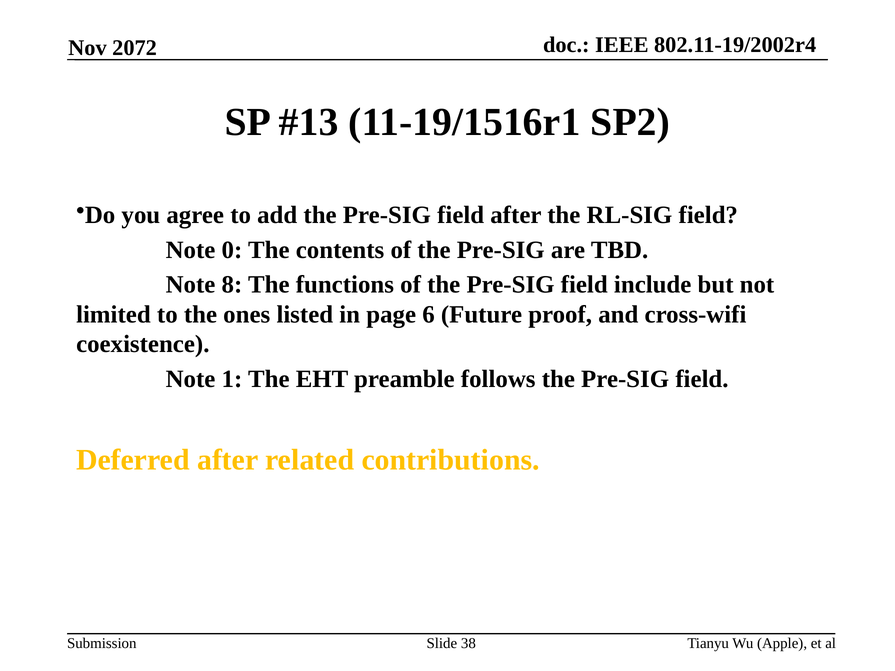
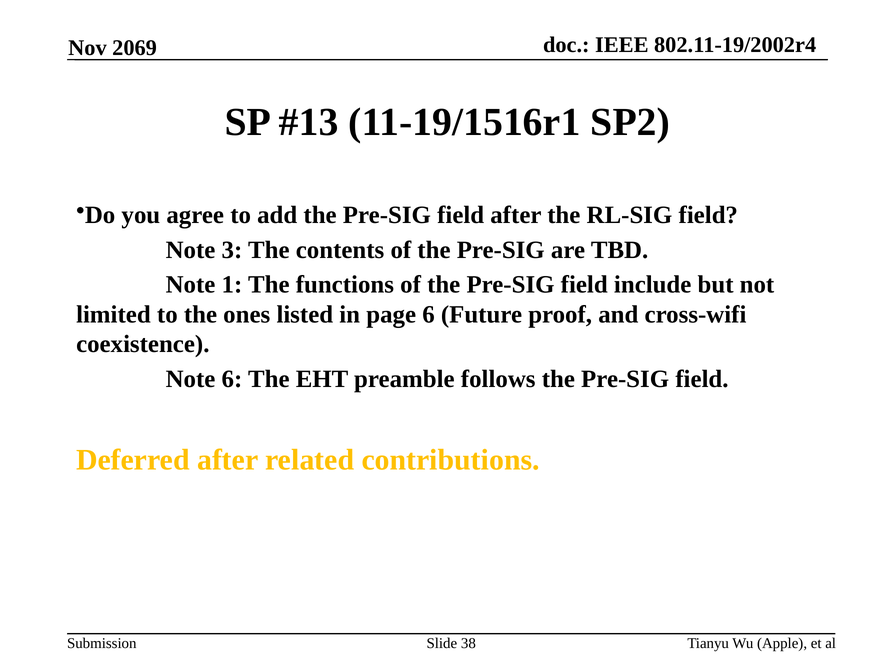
2072: 2072 -> 2069 (135, 48)
0: 0 -> 3 (232, 250)
8: 8 -> 1 (232, 285)
Note 1: 1 -> 6 (232, 379)
